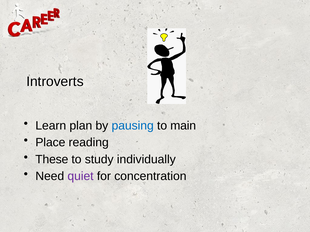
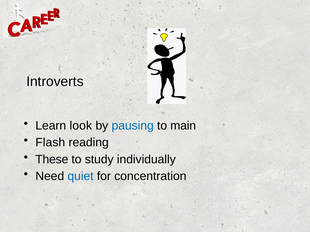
plan: plan -> look (81, 126)
Place: Place -> Flash (50, 143)
quiet colour: purple -> blue (81, 177)
